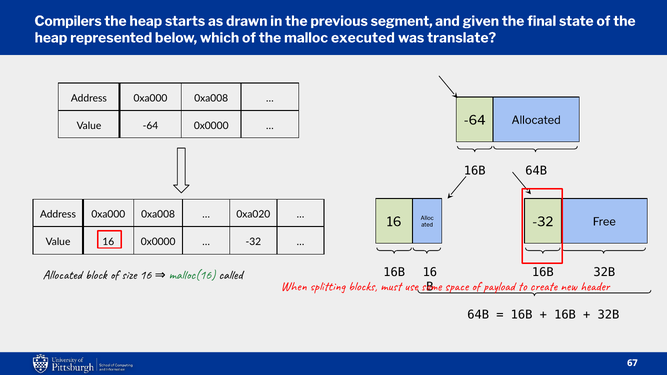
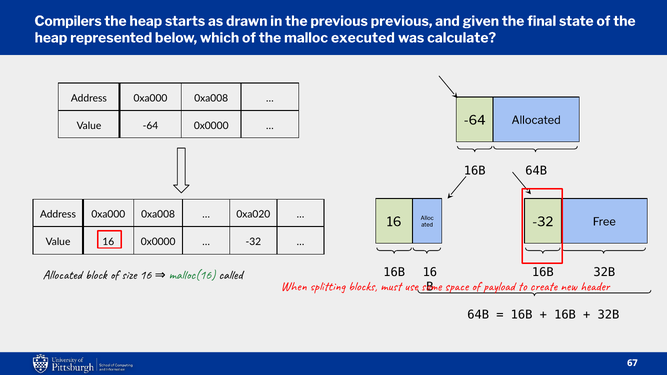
previous segment: segment -> previous (402, 21)
translate: translate -> calculate (462, 38)
